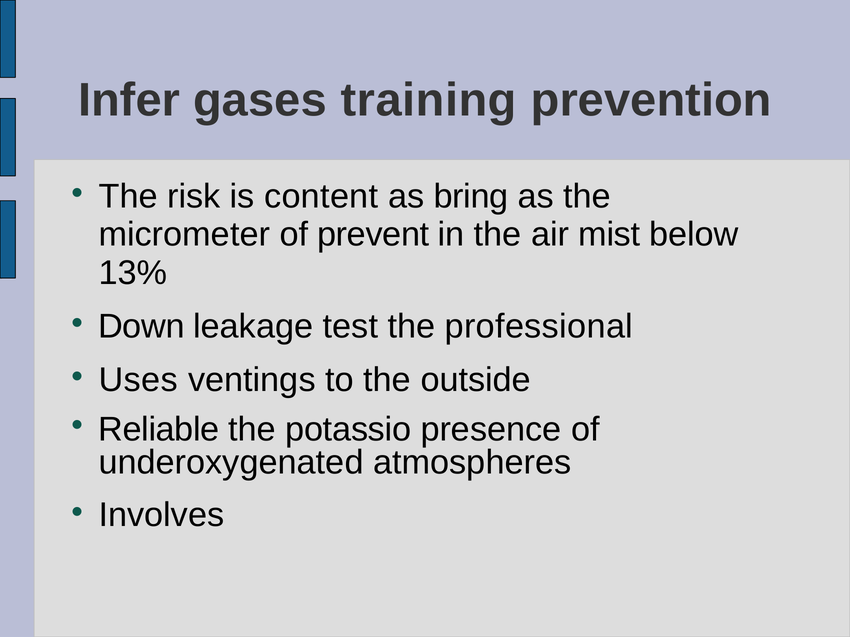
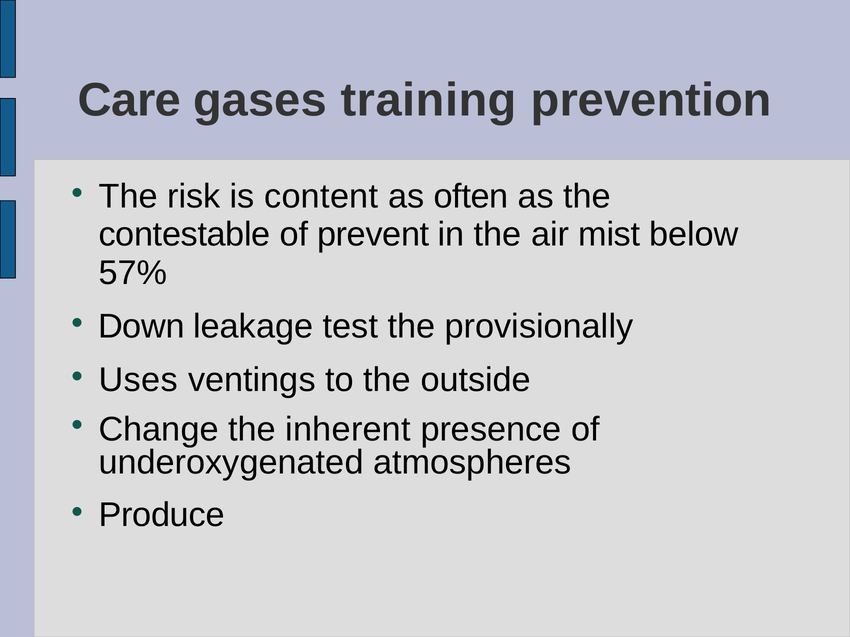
Infer: Infer -> Care (129, 100)
bring: bring -> often (471, 197)
micrometer: micrometer -> contestable (185, 235)
13%: 13% -> 57% (133, 273)
professional: professional -> provisionally (539, 327)
Reliable: Reliable -> Change (159, 430)
potassio: potassio -> inherent (348, 430)
Involves: Involves -> Produce (162, 515)
